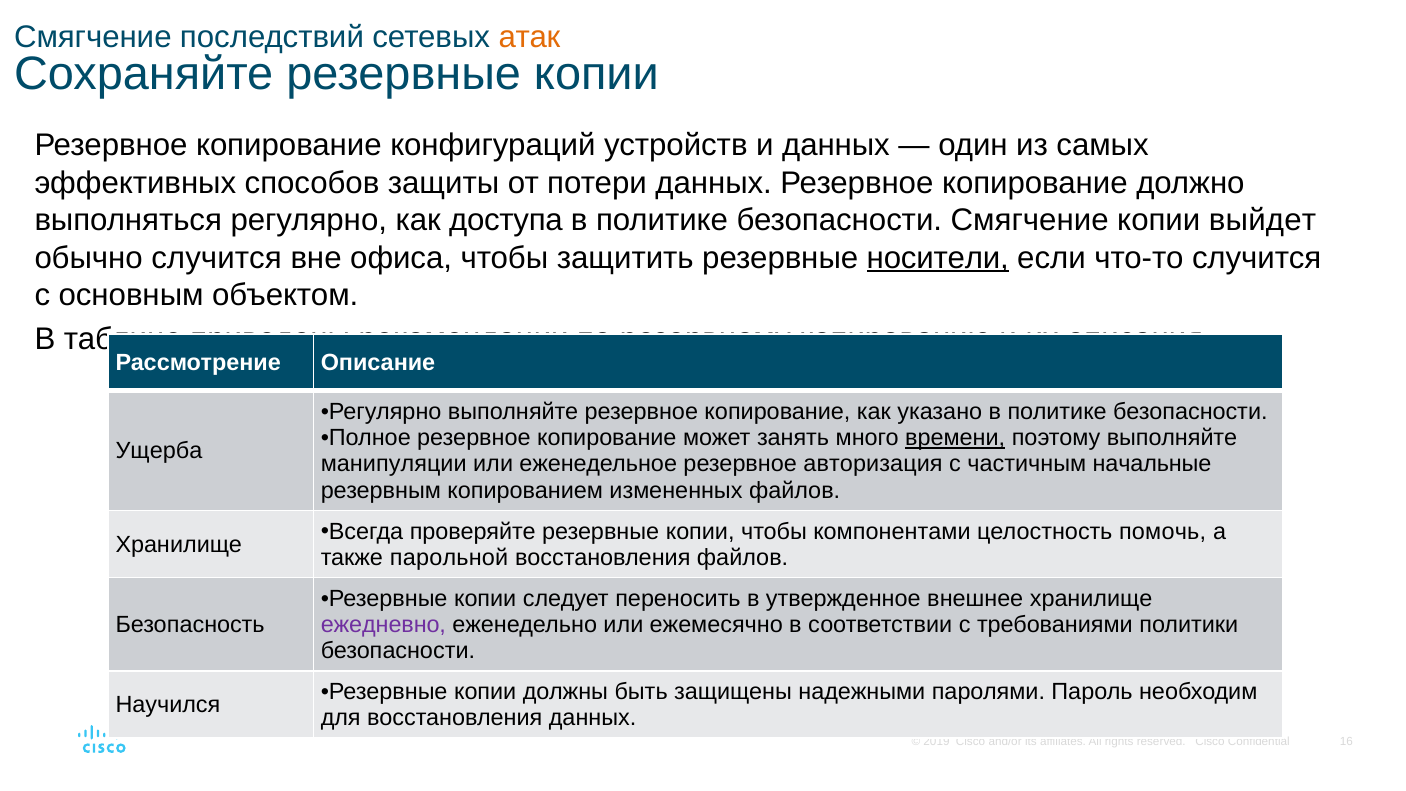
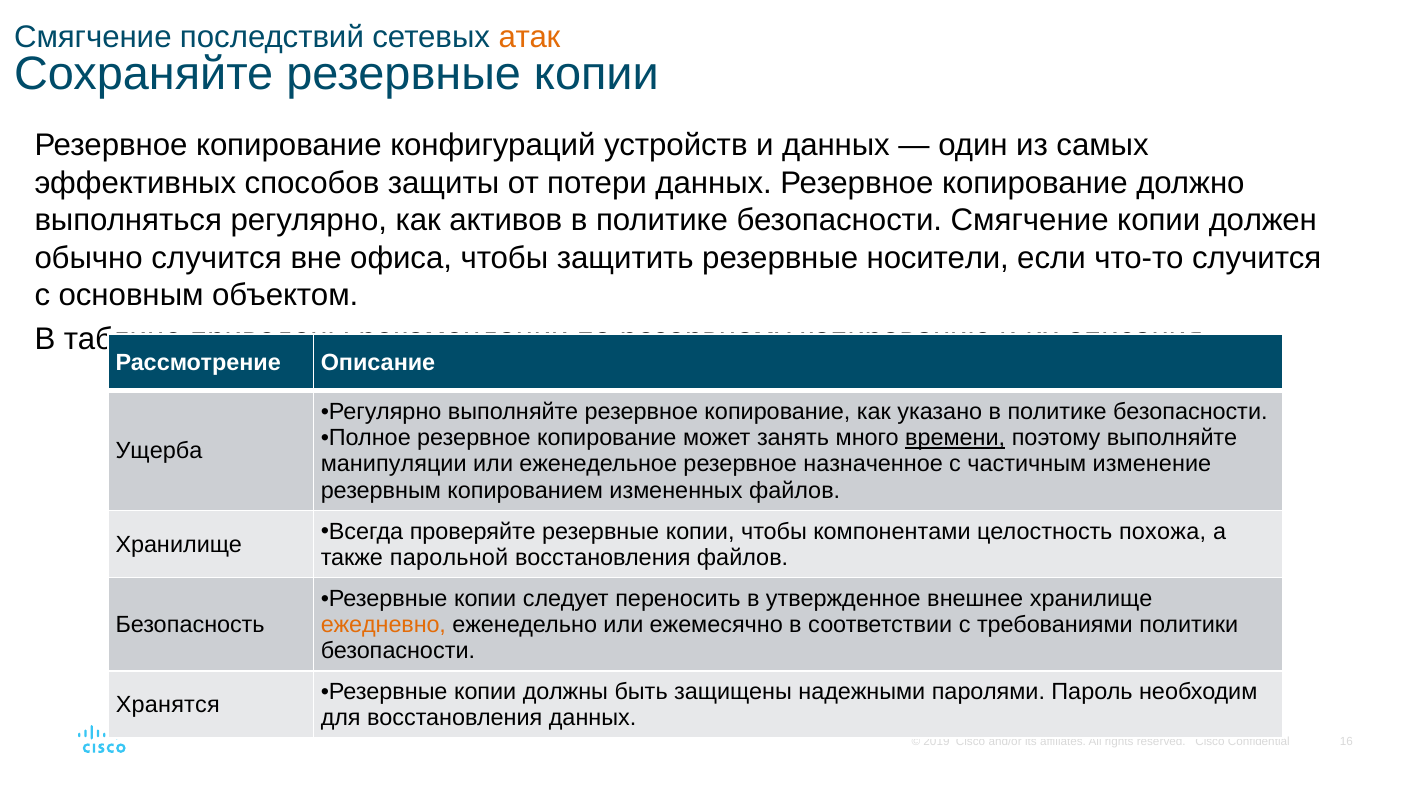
доступа: доступа -> активов (506, 220)
выйдет: выйдет -> должен (1263, 220)
носители underline: present -> none (938, 258)
авторизация: авторизация -> назначенное (873, 464)
начальные: начальные -> изменение (1152, 464)
помочь: помочь -> похожа (1163, 531)
ежедневно colour: purple -> orange (383, 625)
Научился: Научился -> Хранятся (168, 705)
